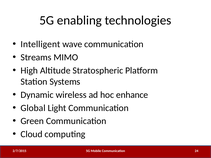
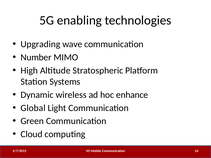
Intelligent: Intelligent -> Upgrading (40, 44)
Streams: Streams -> Number (36, 57)
